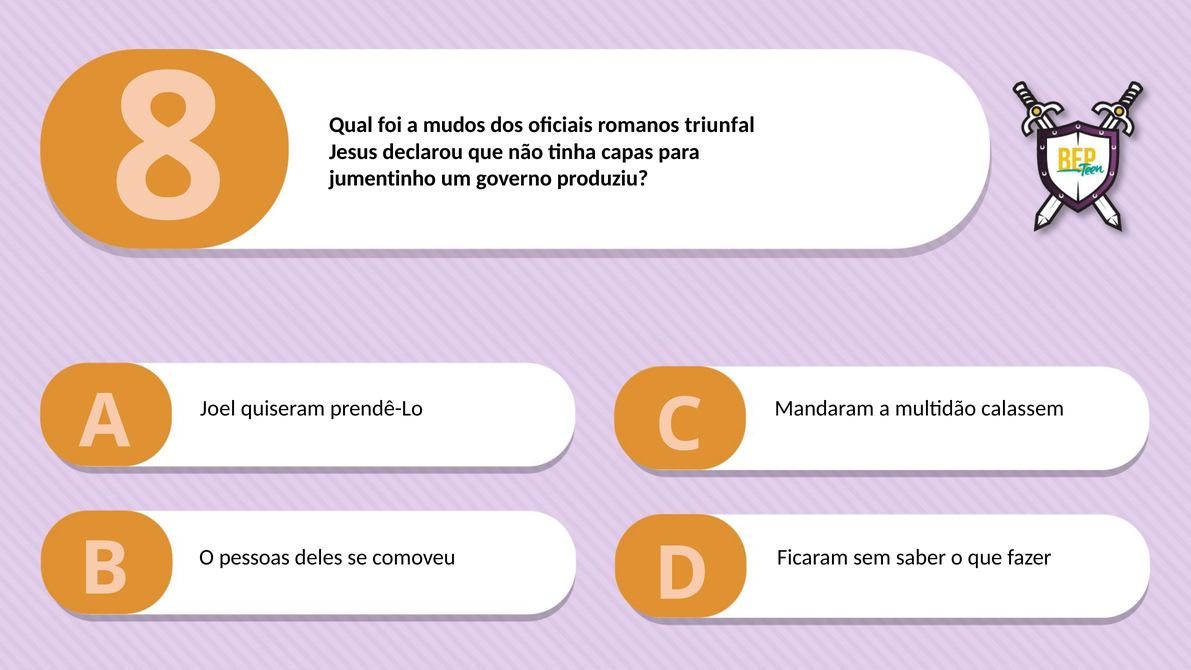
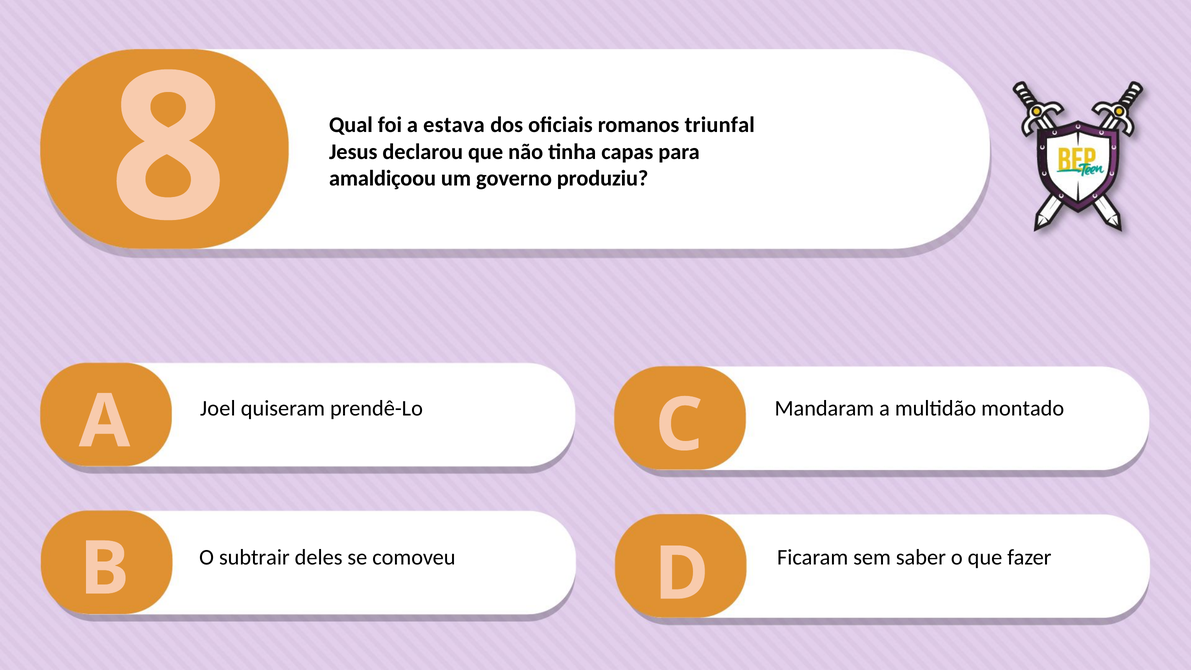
mudos: mudos -> estava (454, 125)
jumentinho: jumentinho -> amaldiçoou (383, 178)
calassem: calassem -> montado (1023, 408)
pessoas: pessoas -> subtrair (254, 557)
